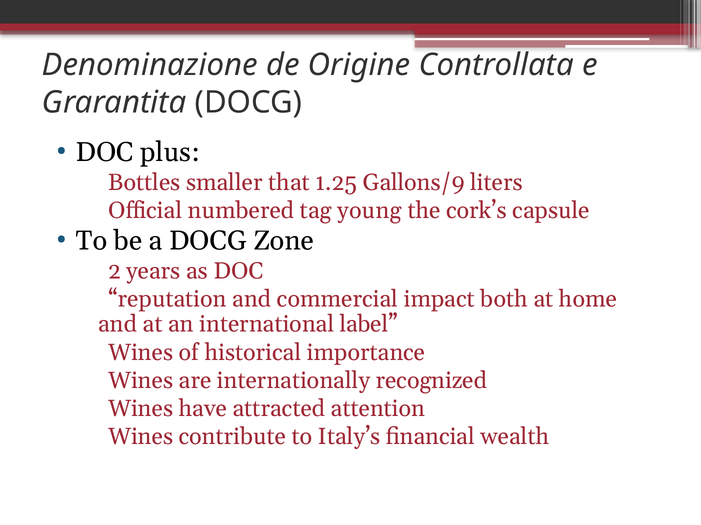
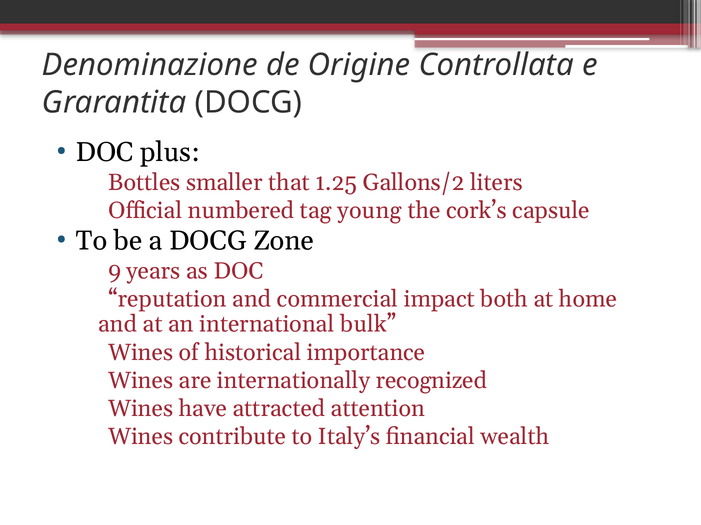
Gallons/9: Gallons/9 -> Gallons/2 (414, 183)
2: 2 -> 9 (115, 271)
label: label -> bulk (368, 325)
